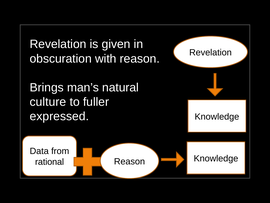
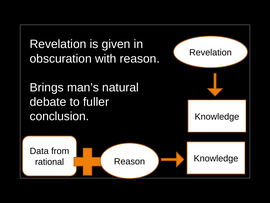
culture: culture -> debate (48, 102)
expressed: expressed -> conclusion (59, 116)
